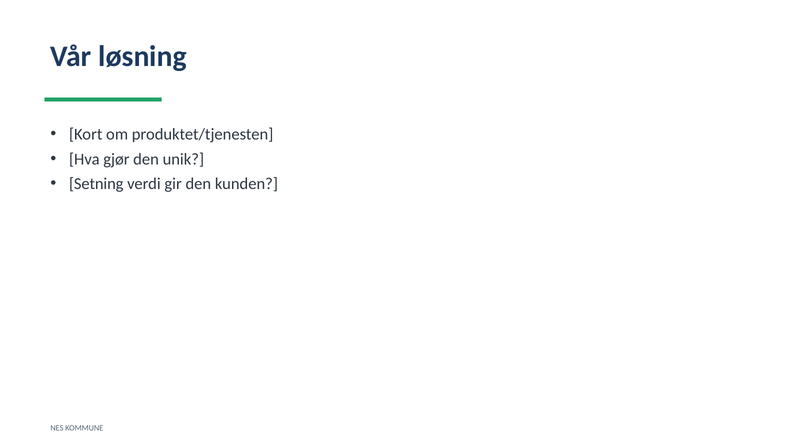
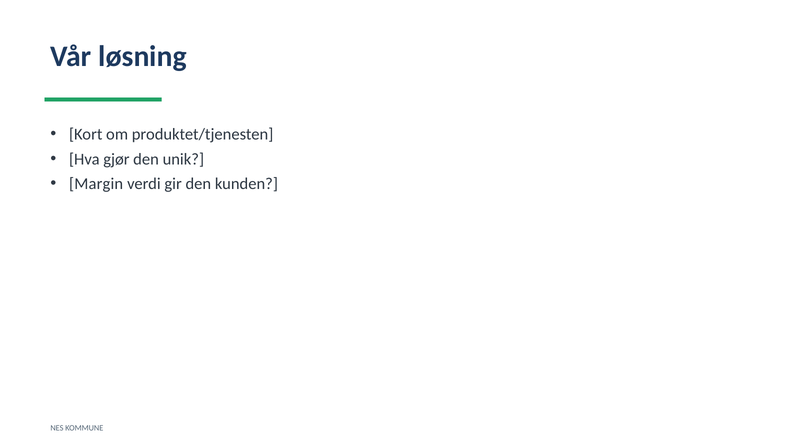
Setning: Setning -> Margin (96, 184)
